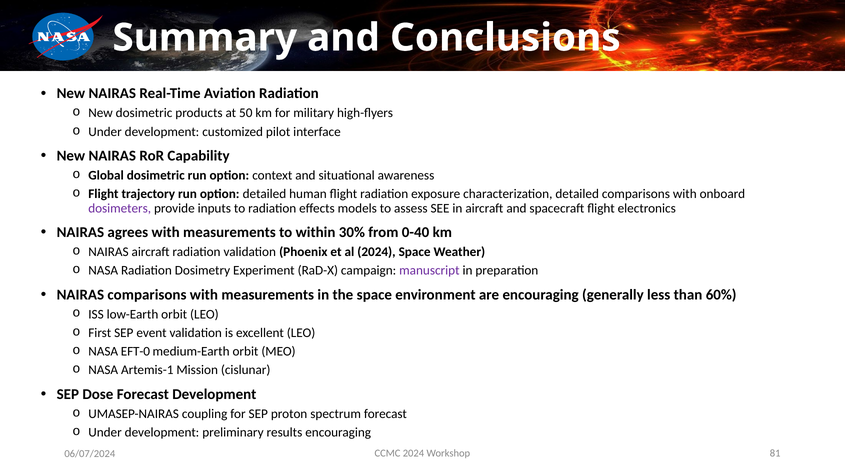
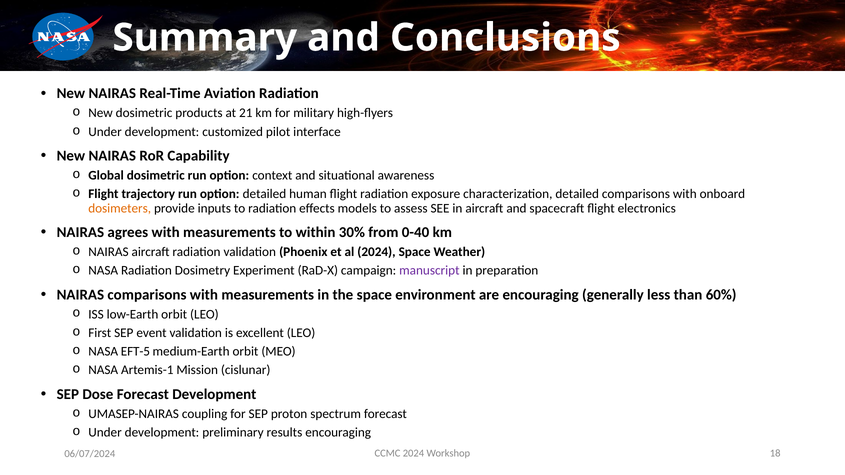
50: 50 -> 21 (246, 113)
dosimeters colour: purple -> orange (120, 208)
EFT-0: EFT-0 -> EFT-5 (135, 352)
81: 81 -> 18 (775, 454)
